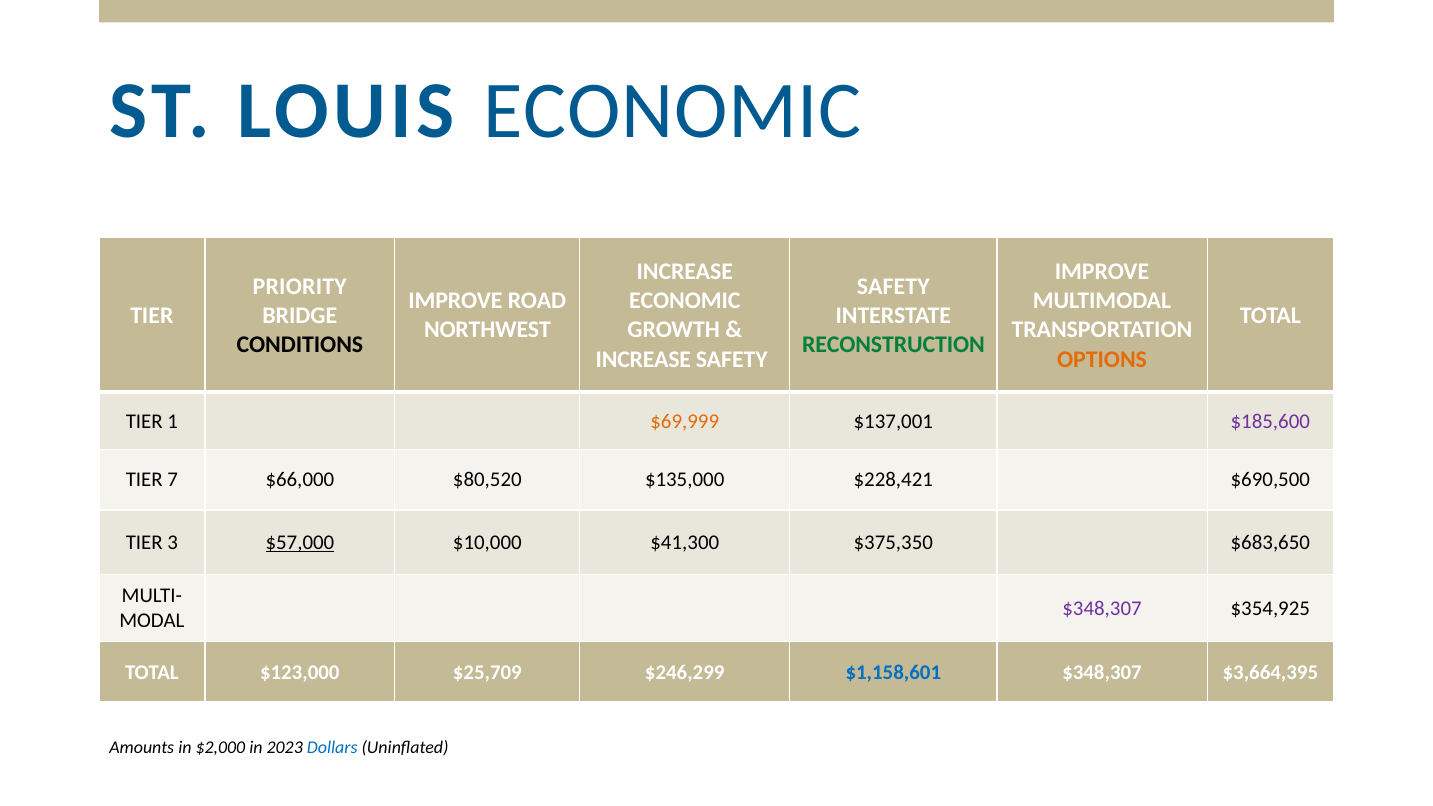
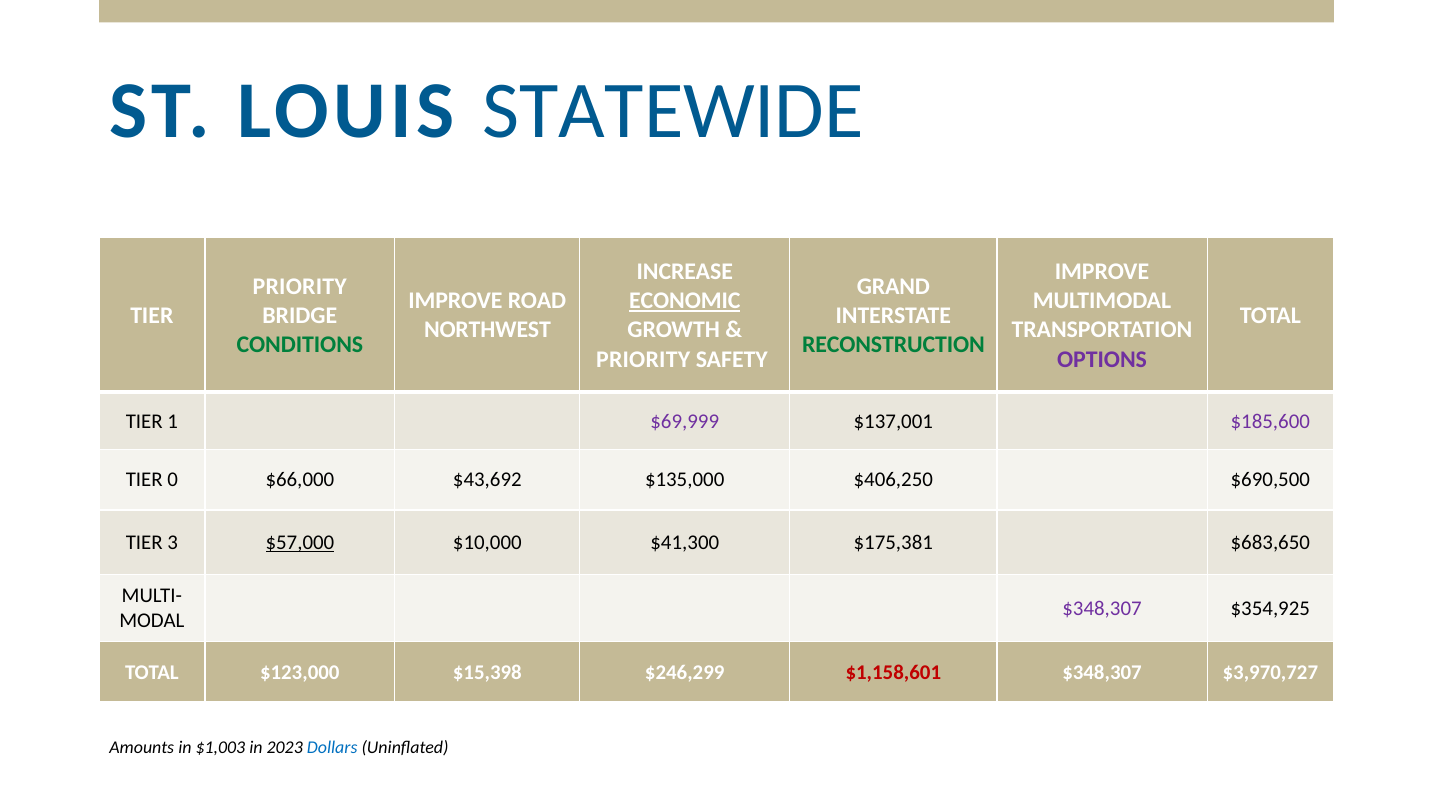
LOUIS ECONOMIC: ECONOMIC -> STATEWIDE (673, 111)
SAFETY: SAFETY -> GRAND (893, 286)
ECONOMIC underline: none -> present (685, 301)
CONDITIONS colour: black -> green (300, 345)
INCREASE: INCREASE -> PRIORITY (643, 359)
OPTIONS colour: orange -> purple (1102, 359)
$69,999 colour: orange -> purple (685, 421)
7: 7 -> 0 (173, 480)
$80,520: $80,520 -> $43,692 (487, 480)
$228,421: $228,421 -> $406,250 (893, 480)
$375,350: $375,350 -> $175,381 (893, 542)
$25,709: $25,709 -> $15,398 (487, 672)
$1,158,601 colour: blue -> red (893, 672)
$3,664,395: $3,664,395 -> $3,970,727 (1270, 672)
$2,000: $2,000 -> $1,003 (220, 748)
